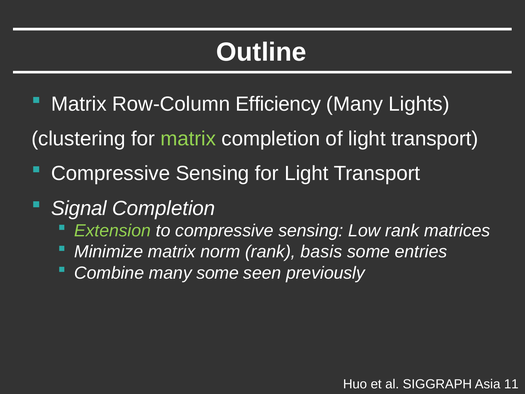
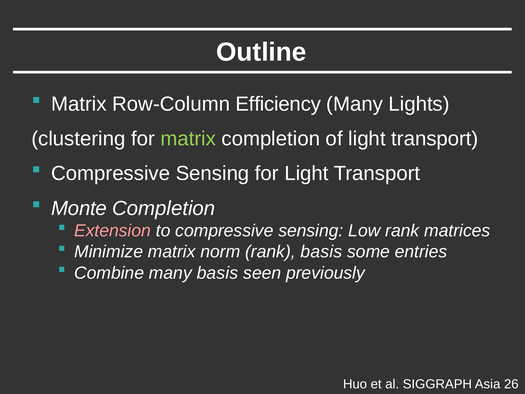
Signal: Signal -> Monte (79, 208)
Extension colour: light green -> pink (113, 231)
many some: some -> basis (217, 273)
11: 11 -> 26 (511, 384)
